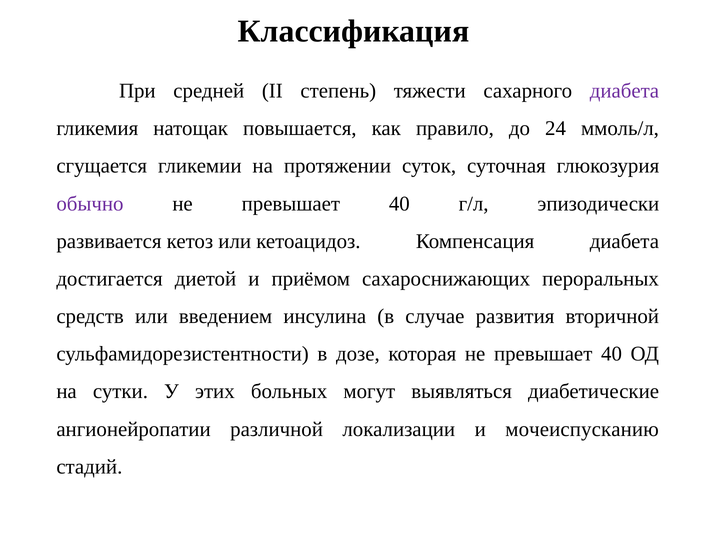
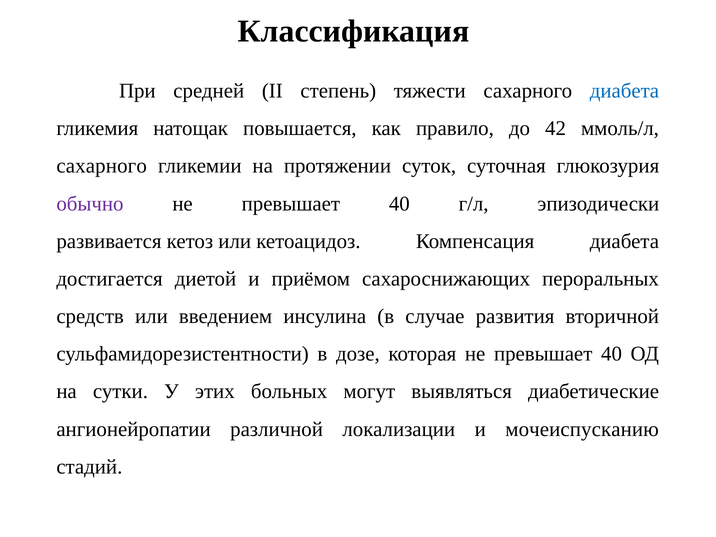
диабета colour: purple -> blue (624, 91)
24: 24 -> 42 (555, 129)
сгущается: сгущается -> сахарного (102, 166)
